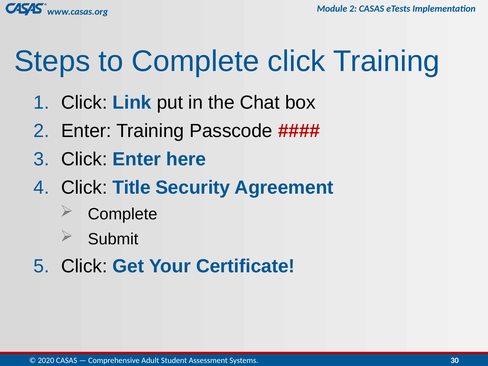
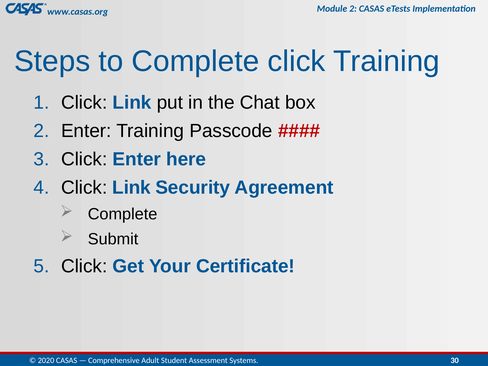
Title: Title -> Link (131, 188)
